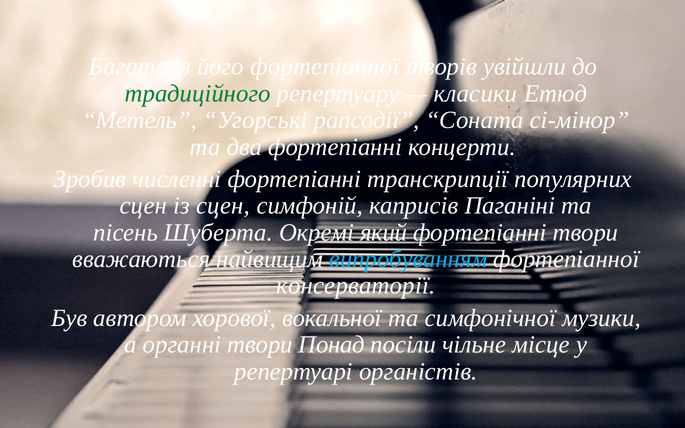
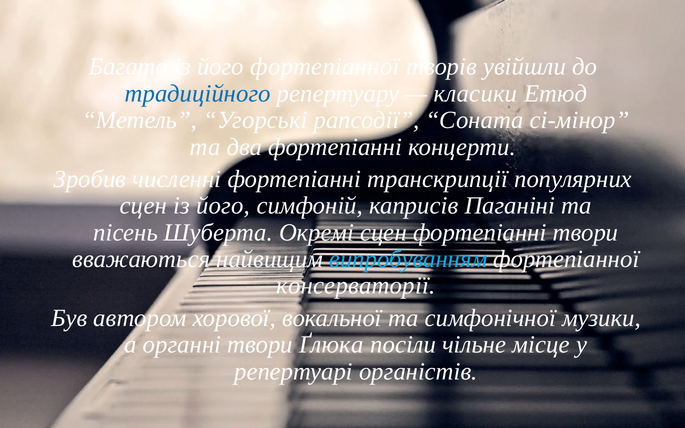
традиційного colour: green -> blue (198, 94)
сцен із сцен: сцен -> його (223, 206)
Окремі який: який -> сцен (383, 233)
Понад: Понад -> Ґлюка (331, 345)
